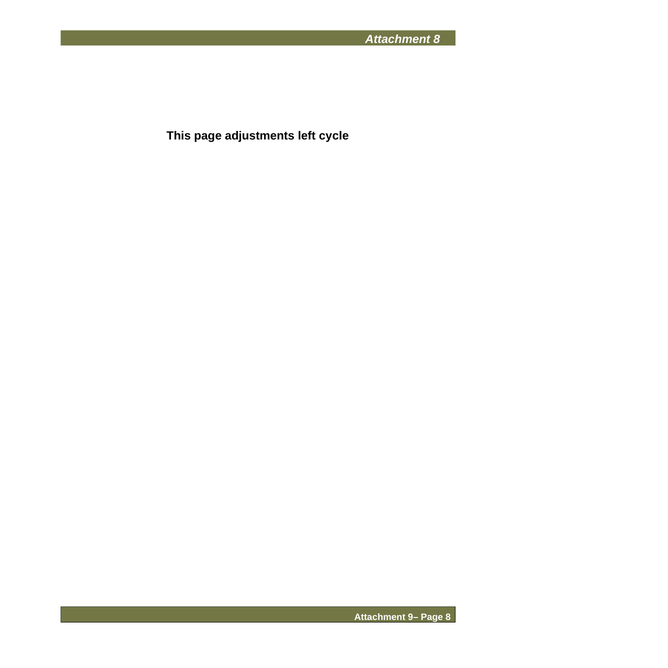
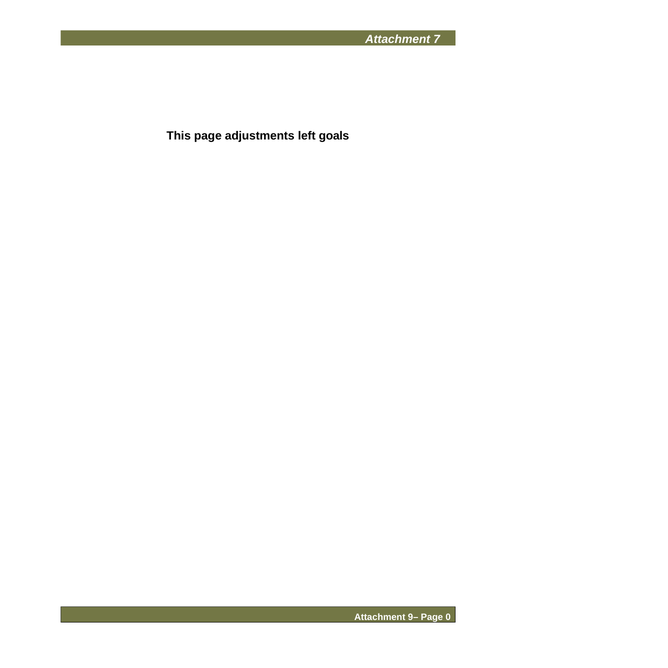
Attachment 8: 8 -> 7 (437, 39)
cycle: cycle -> goals (334, 136)
Page 8: 8 -> 0 (448, 617)
